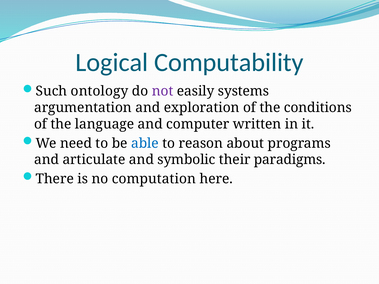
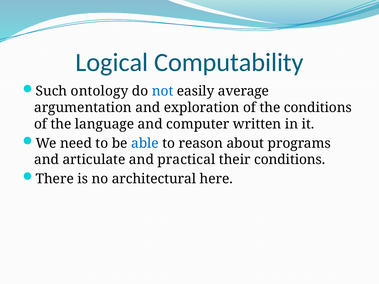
not colour: purple -> blue (163, 91)
systems: systems -> average (243, 91)
symbolic: symbolic -> practical (186, 160)
their paradigms: paradigms -> conditions (290, 160)
computation: computation -> architectural (154, 179)
